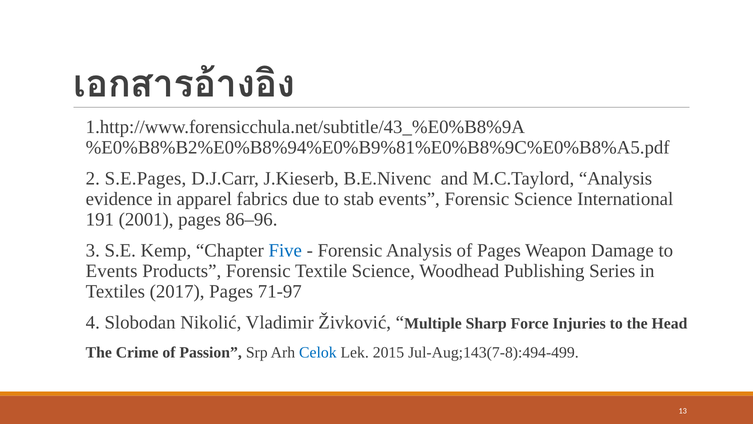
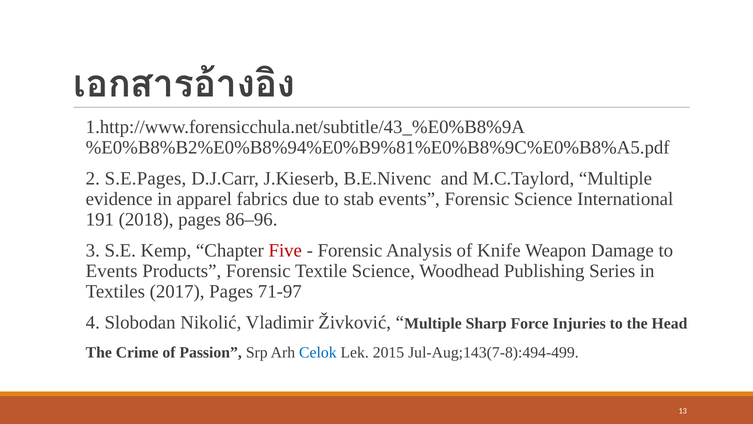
M.C.Taylord Analysis: Analysis -> Multiple (615, 179)
2001: 2001 -> 2018 (146, 219)
Five colour: blue -> red (285, 250)
of Pages: Pages -> Knife (499, 250)
